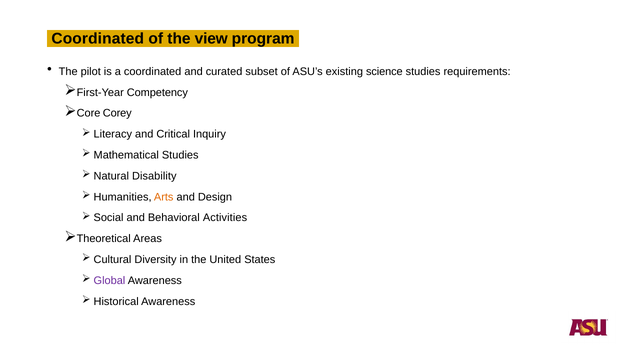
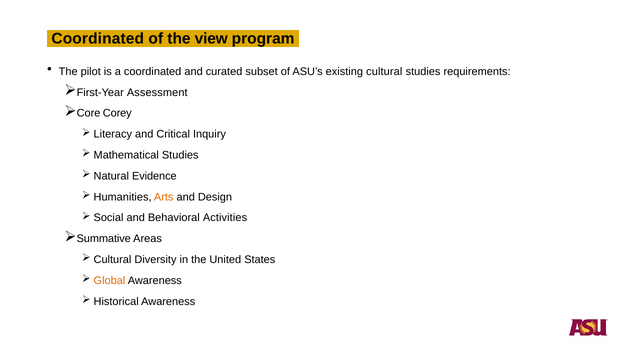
existing science: science -> cultural (384, 72)
Competency: Competency -> Assessment (157, 92)
Disability: Disability -> Evidence (154, 176)
Theoretical: Theoretical -> Summative (104, 239)
Global colour: purple -> orange (109, 281)
